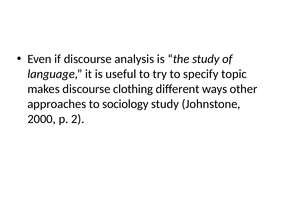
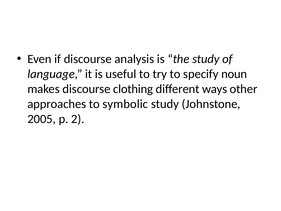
topic: topic -> noun (234, 74)
sociology: sociology -> symbolic (125, 104)
2000: 2000 -> 2005 (42, 119)
